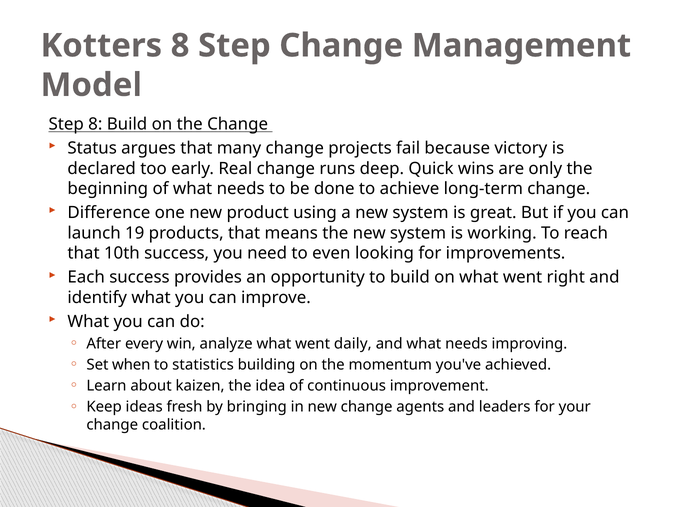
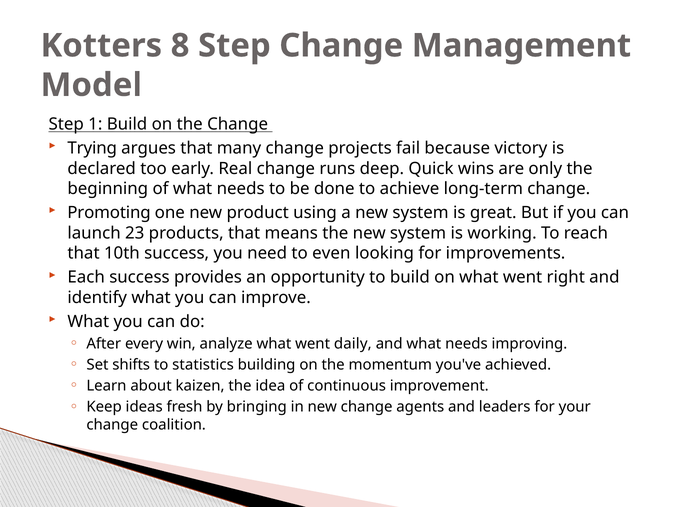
Step 8: 8 -> 1 (95, 124)
Status: Status -> Trying (92, 148)
Difference: Difference -> Promoting (109, 213)
19: 19 -> 23 (135, 233)
when: when -> shifts (131, 365)
